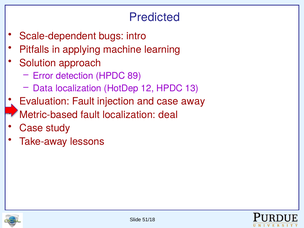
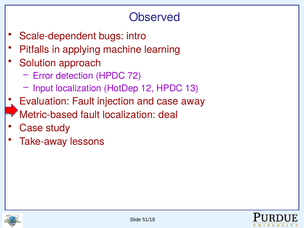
Predicted: Predicted -> Observed (155, 17)
89: 89 -> 72 (134, 76)
Data: Data -> Input (43, 88)
